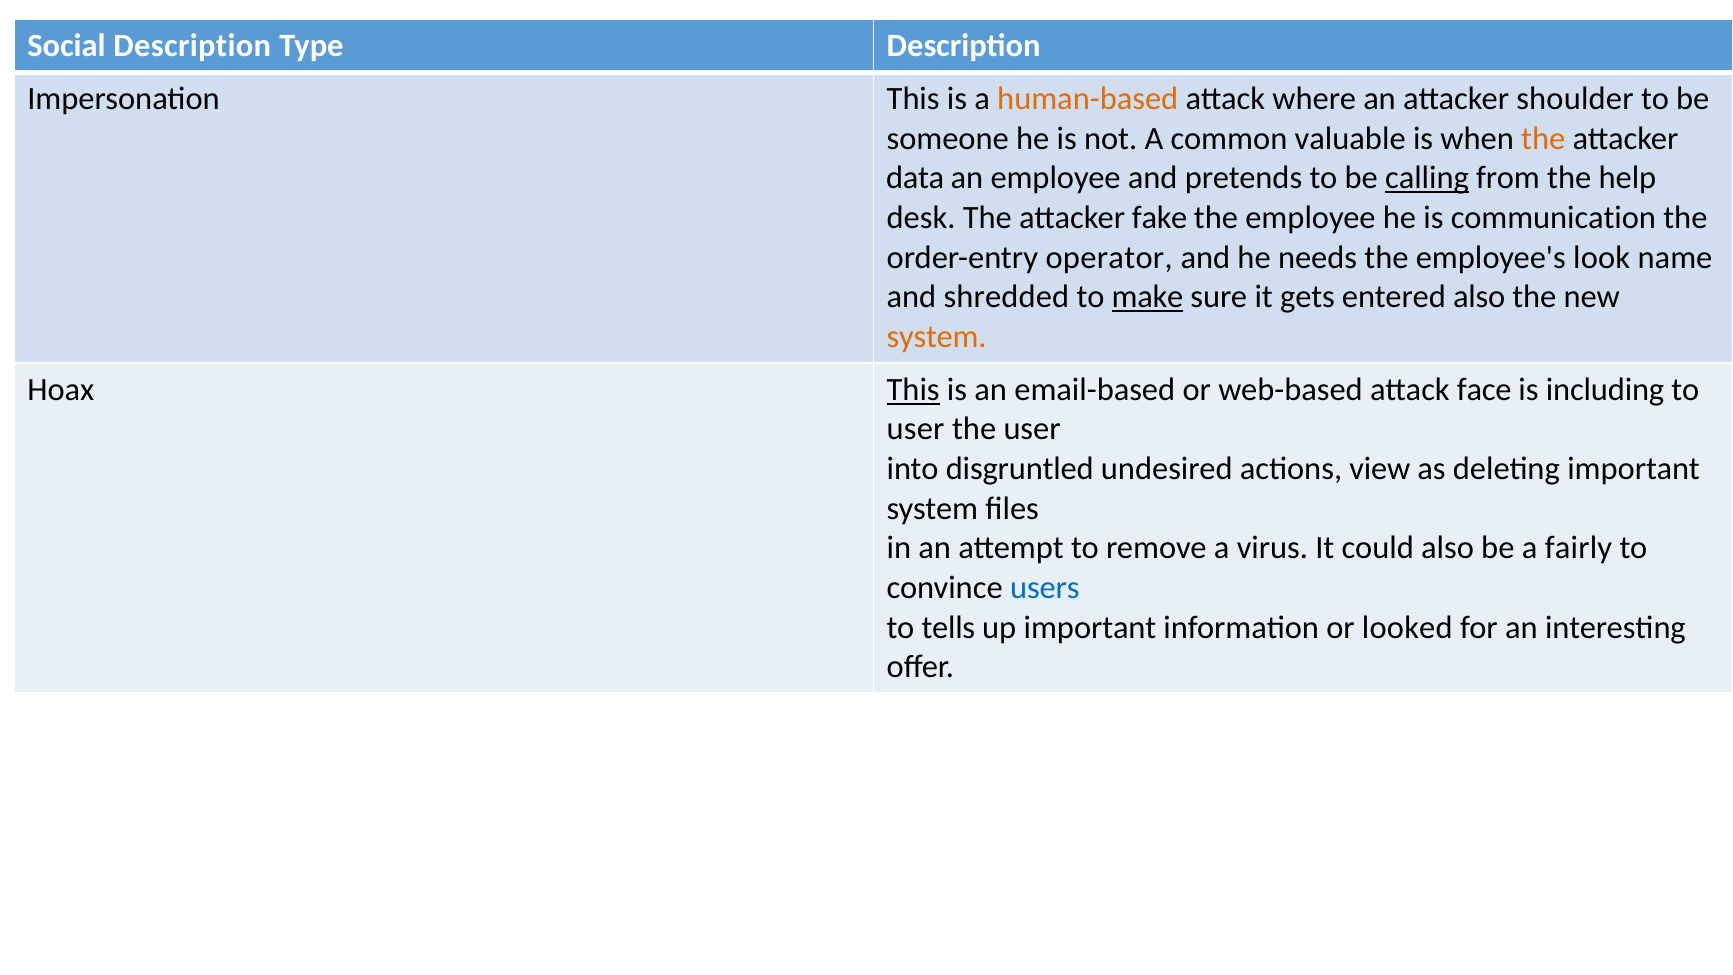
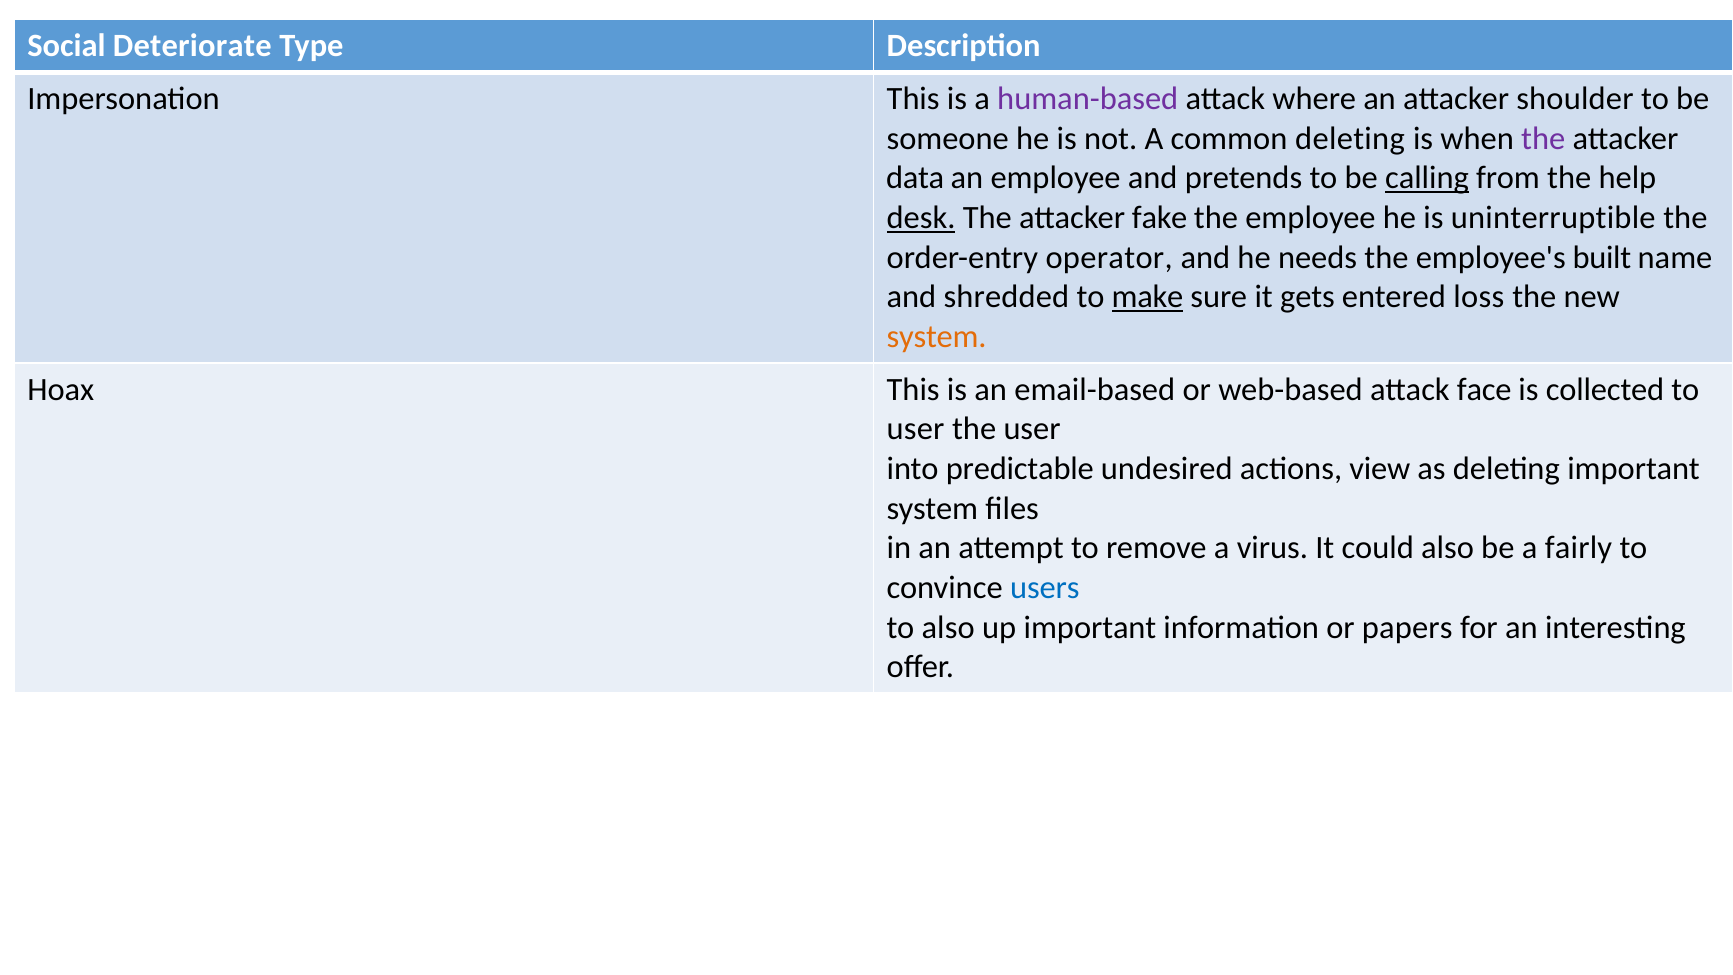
Social Description: Description -> Deteriorate (192, 46)
human-based colour: orange -> purple (1088, 99)
common valuable: valuable -> deleting (1350, 138)
the colour: orange -> purple (1543, 138)
desk underline: none -> present (921, 218)
communication: communication -> uninterruptible (1553, 218)
look: look -> built (1602, 257)
entered also: also -> loss (1479, 297)
This underline: present -> none (913, 389)
including: including -> collected (1605, 389)
disgruntled: disgruntled -> predictable (1020, 469)
to tells: tells -> also (948, 627)
looked: looked -> papers (1407, 627)
